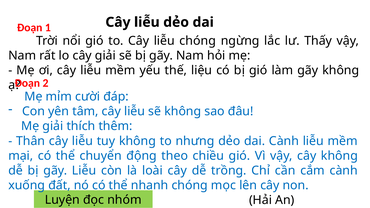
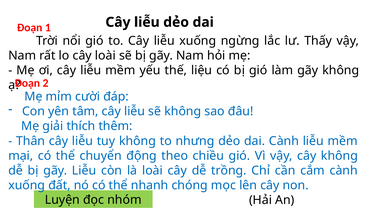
liễu chóng: chóng -> xuống (198, 41)
cây giải: giải -> loài (105, 56)
